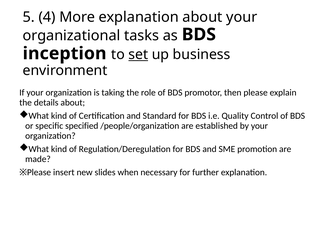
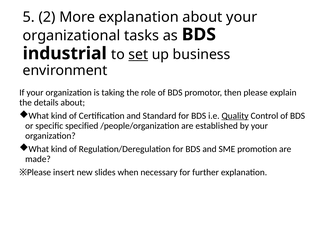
4: 4 -> 2 (47, 17)
inception: inception -> industrial (65, 53)
Quality underline: none -> present (235, 116)
